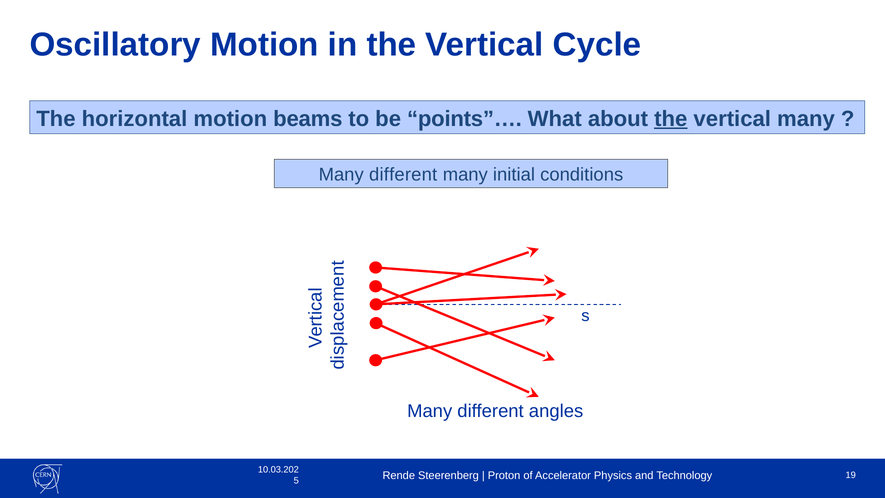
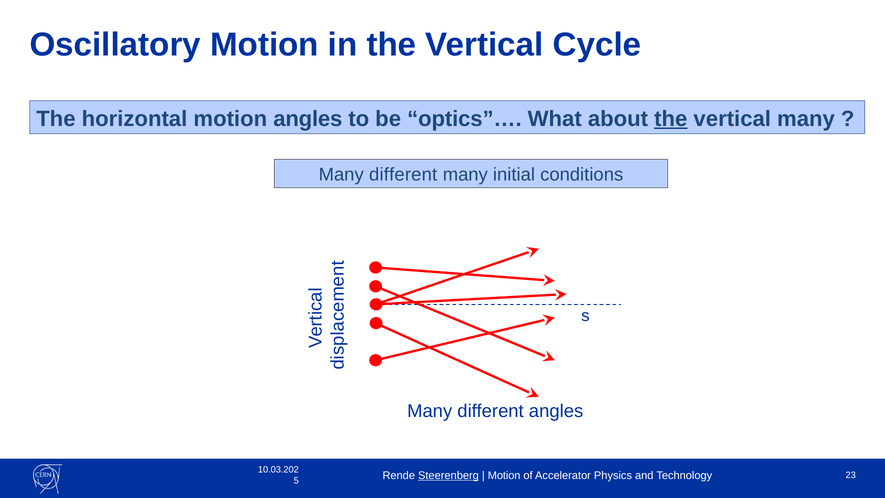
motion beams: beams -> angles (308, 119)
points”…: points”… -> optics”… (464, 119)
Steerenberg underline: none -> present (448, 475)
Proton: Proton -> Motion (504, 475)
19: 19 -> 23 (851, 475)
